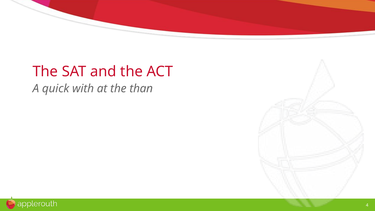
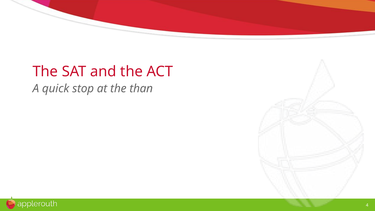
with: with -> stop (83, 89)
